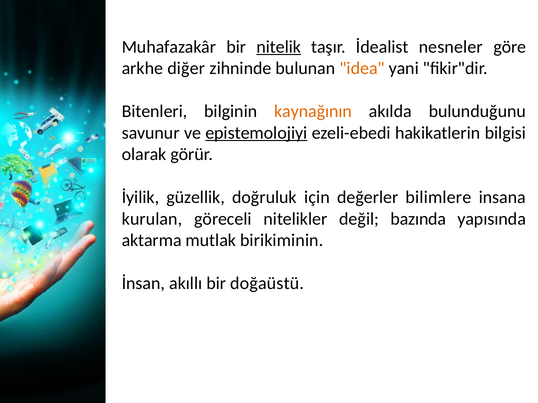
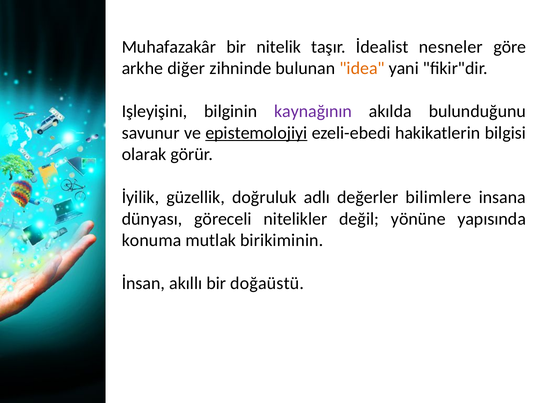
nitelik underline: present -> none (279, 47)
Bitenleri: Bitenleri -> Işleyişini (155, 111)
kaynağının colour: orange -> purple (313, 111)
için: için -> adlı (317, 198)
kurulan: kurulan -> dünyası (152, 219)
bazında: bazında -> yönüne (418, 219)
aktarma: aktarma -> konuma (152, 241)
